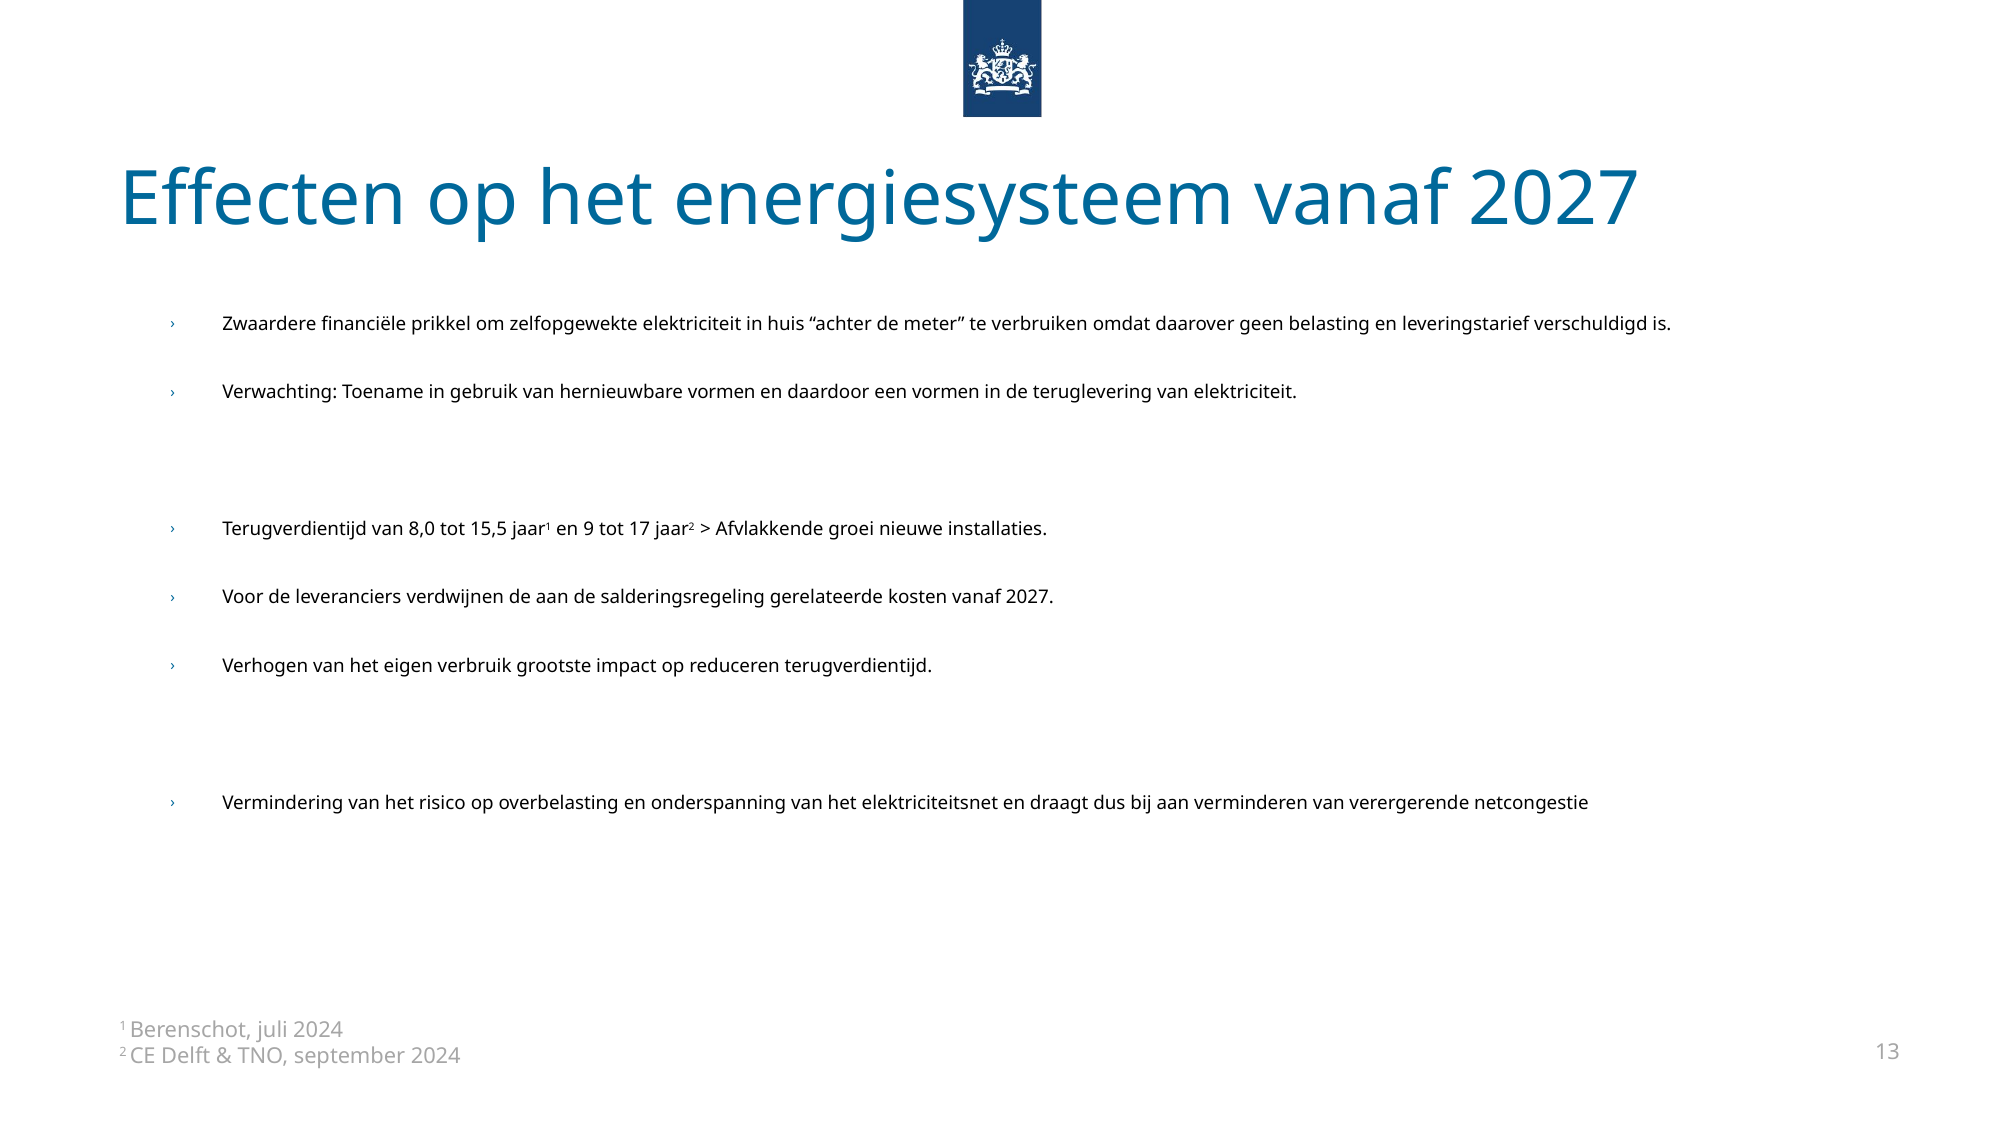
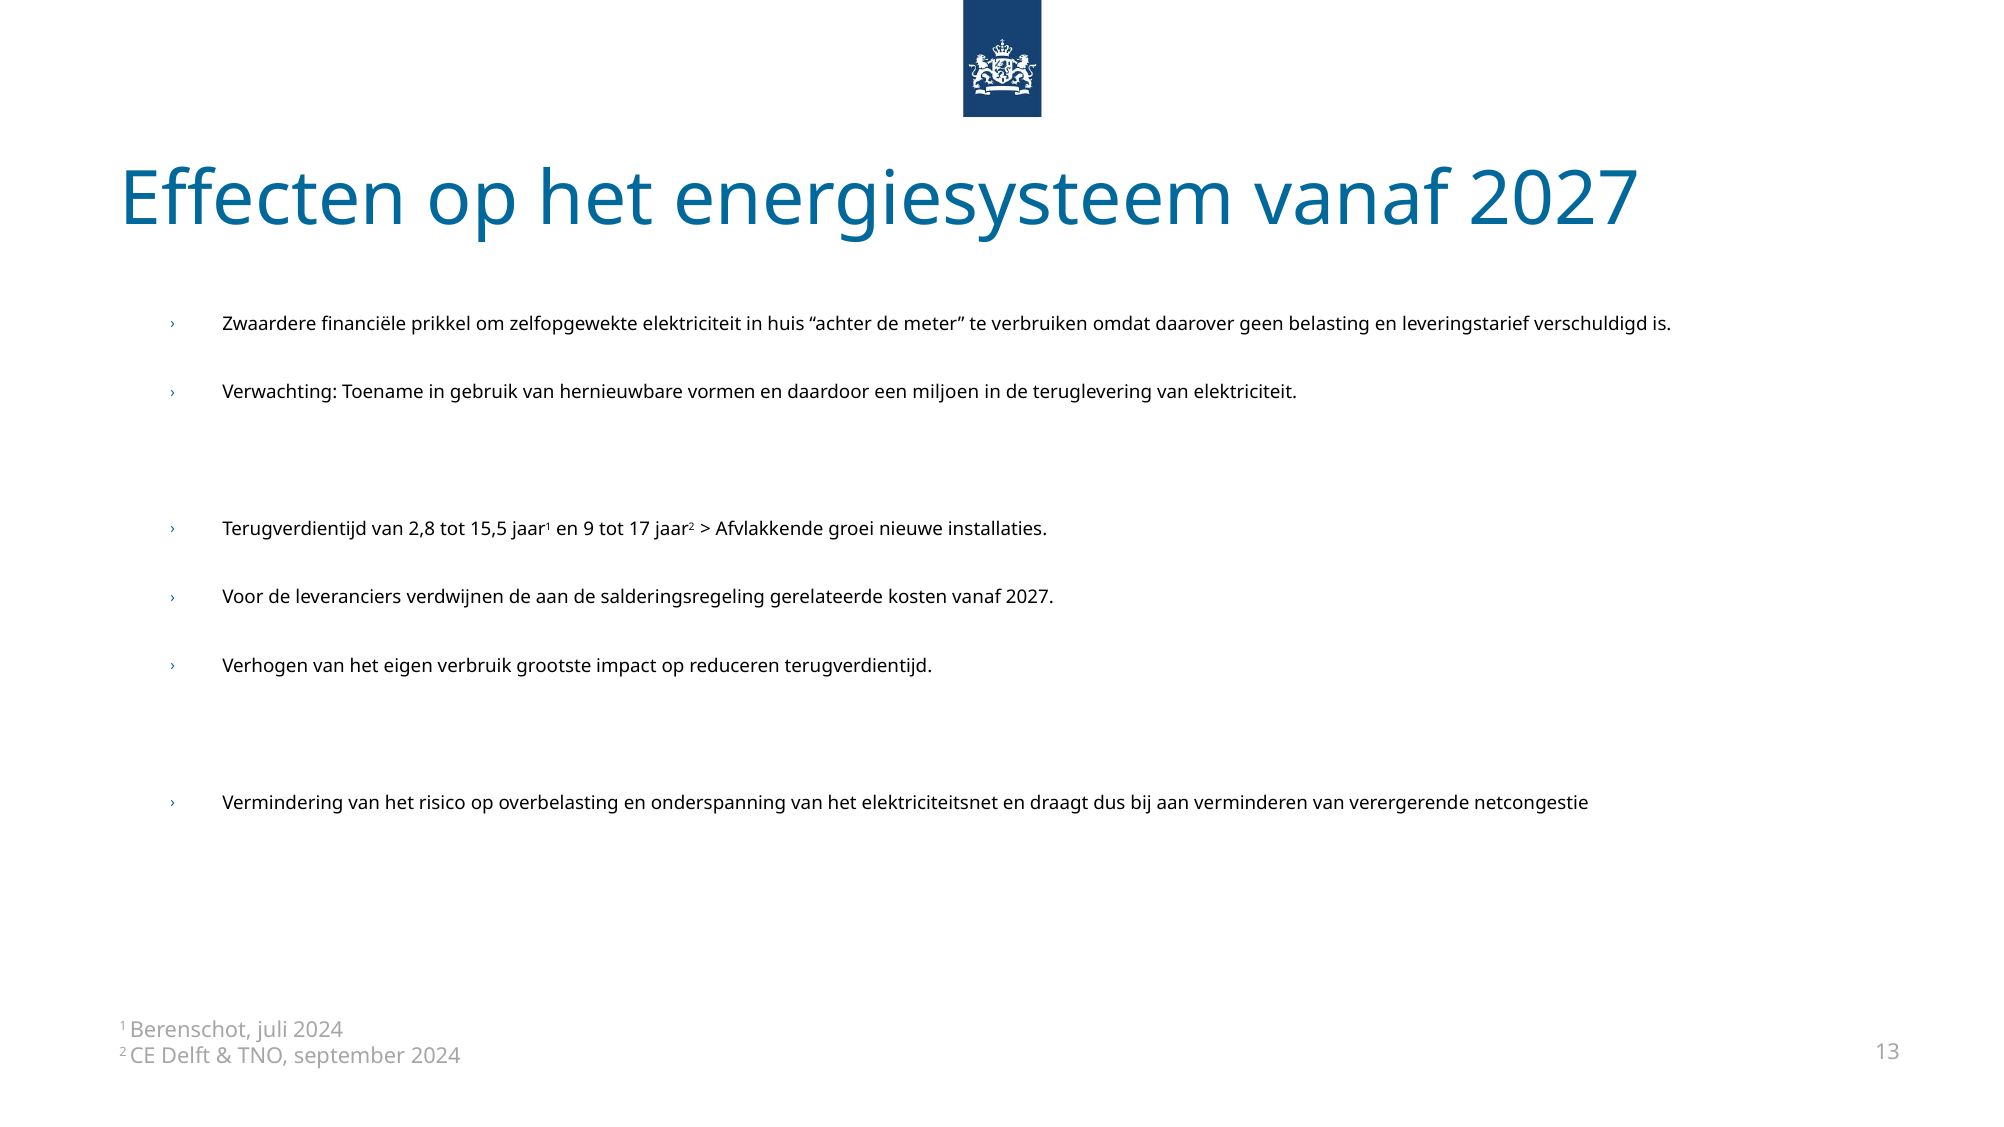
een vormen: vormen -> miljoen (946, 392)
8,0: 8,0 -> 2,8 (422, 529)
